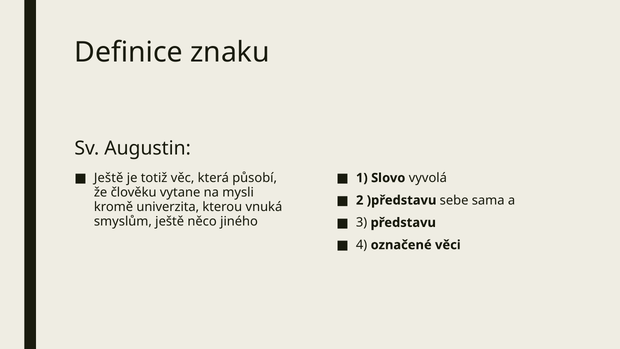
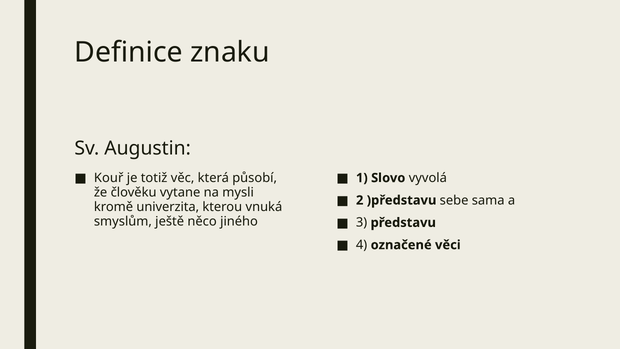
Ještě: Ještě -> Kouř (109, 178)
